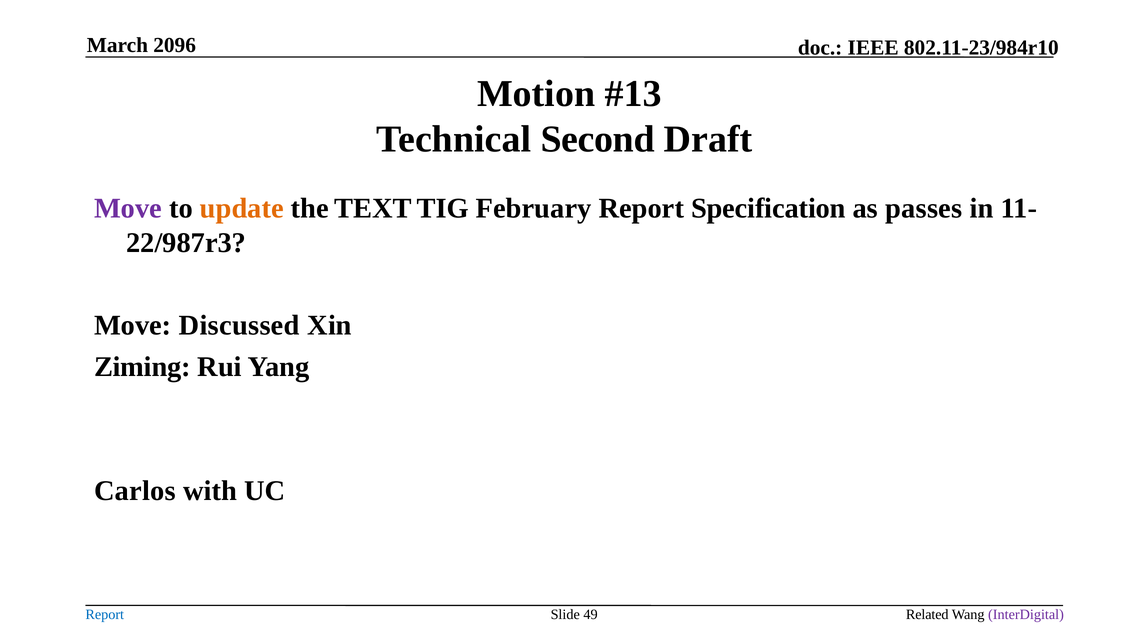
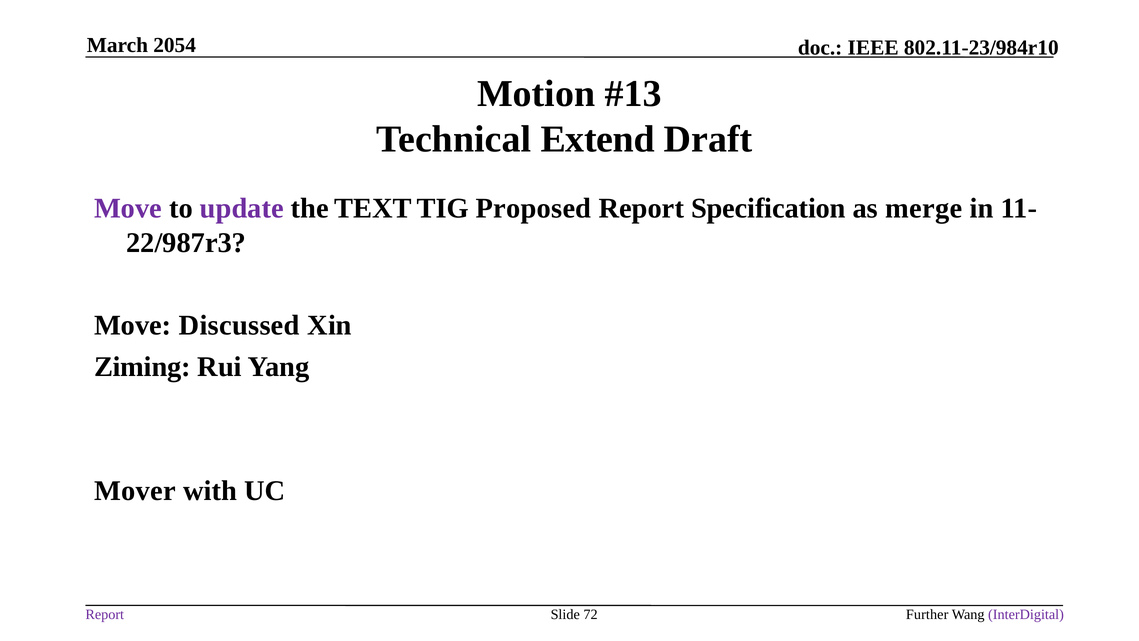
2096: 2096 -> 2054 (175, 45)
Second: Second -> Extend (598, 139)
update colour: orange -> purple (242, 208)
February: February -> Proposed (533, 208)
passes: passes -> merge (924, 208)
Carlos: Carlos -> Mover (135, 490)
Report colour: blue -> purple (105, 614)
49: 49 -> 72 (591, 614)
Related: Related -> Further (927, 614)
